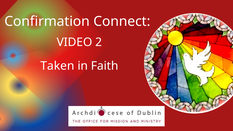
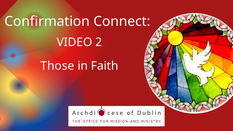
Taken: Taken -> Those (57, 66)
